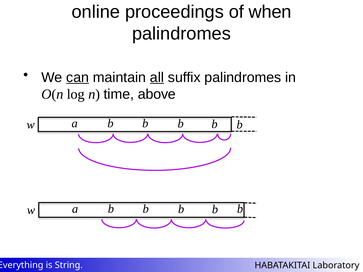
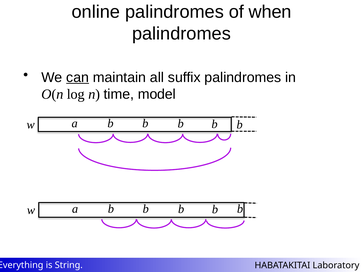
online proceedings: proceedings -> palindromes (174, 12)
all underline: present -> none (157, 77)
above: above -> model (157, 94)
